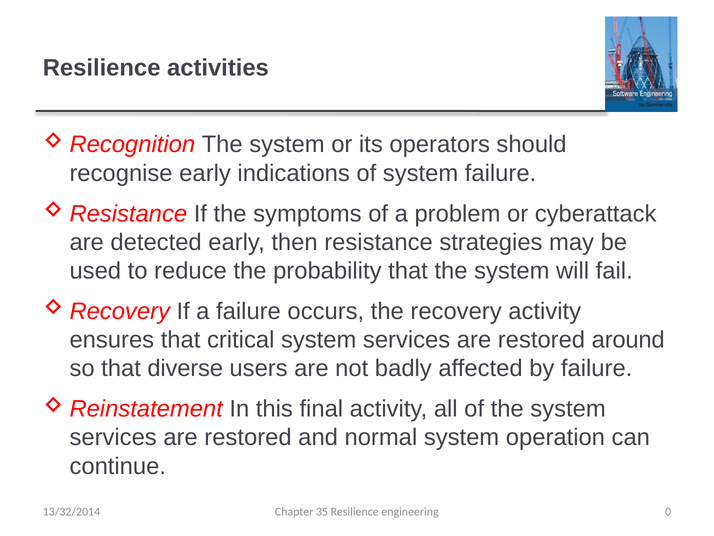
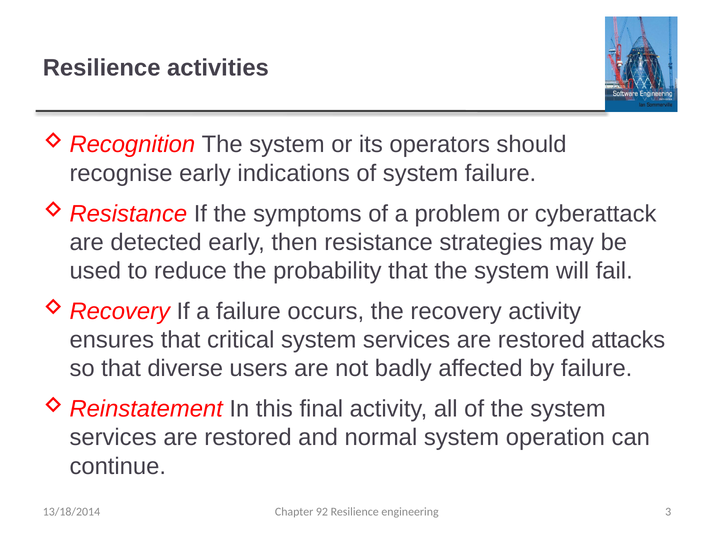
around: around -> attacks (628, 340)
35: 35 -> 92 (322, 511)
0: 0 -> 3 (668, 511)
13/32/2014: 13/32/2014 -> 13/18/2014 (71, 511)
